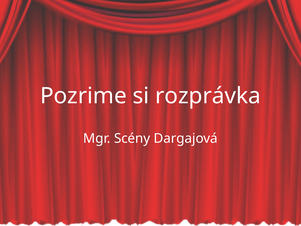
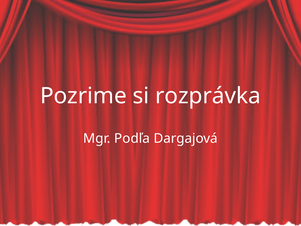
Scény: Scény -> Podľa (132, 138)
